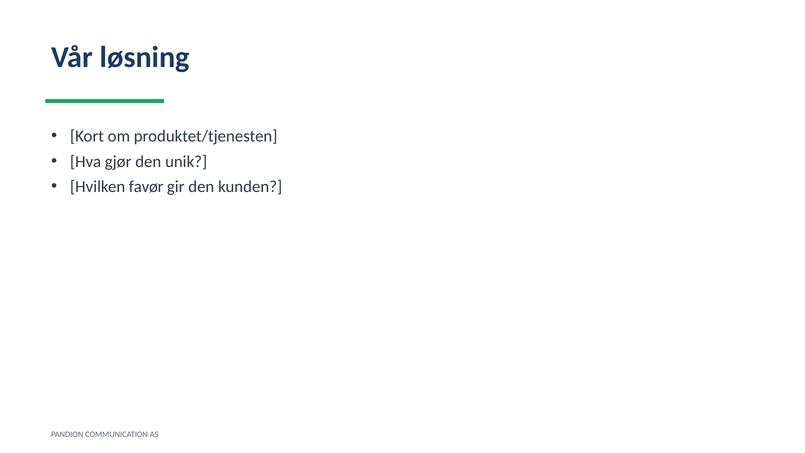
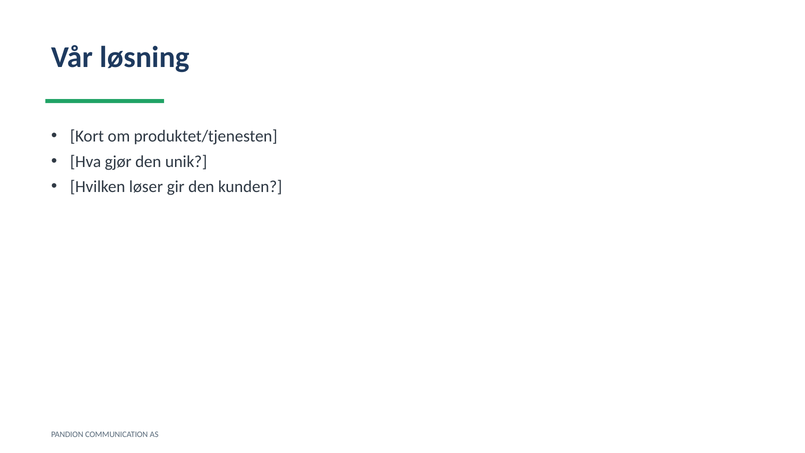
favør: favør -> løser (146, 187)
